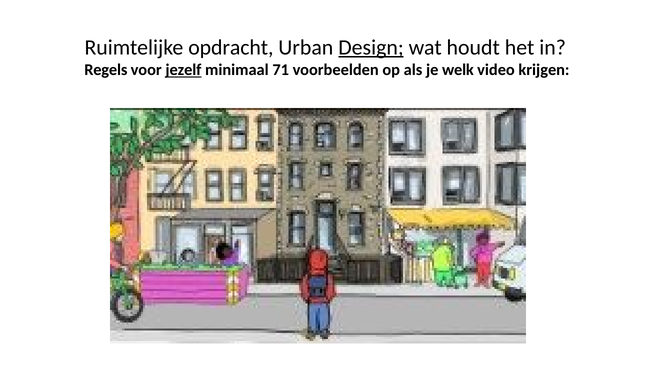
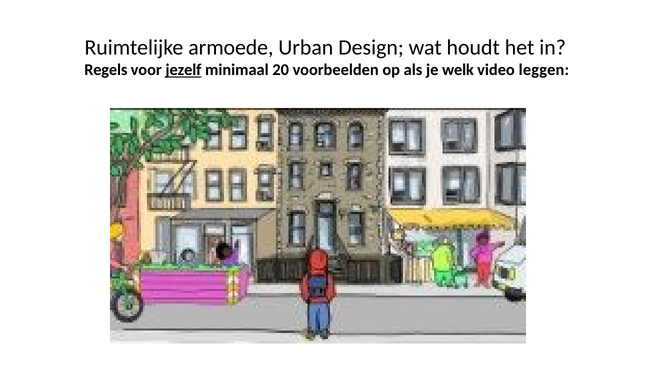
opdracht: opdracht -> armoede (231, 47)
Design underline: present -> none (371, 47)
71: 71 -> 20 (281, 70)
krijgen: krijgen -> leggen (544, 70)
